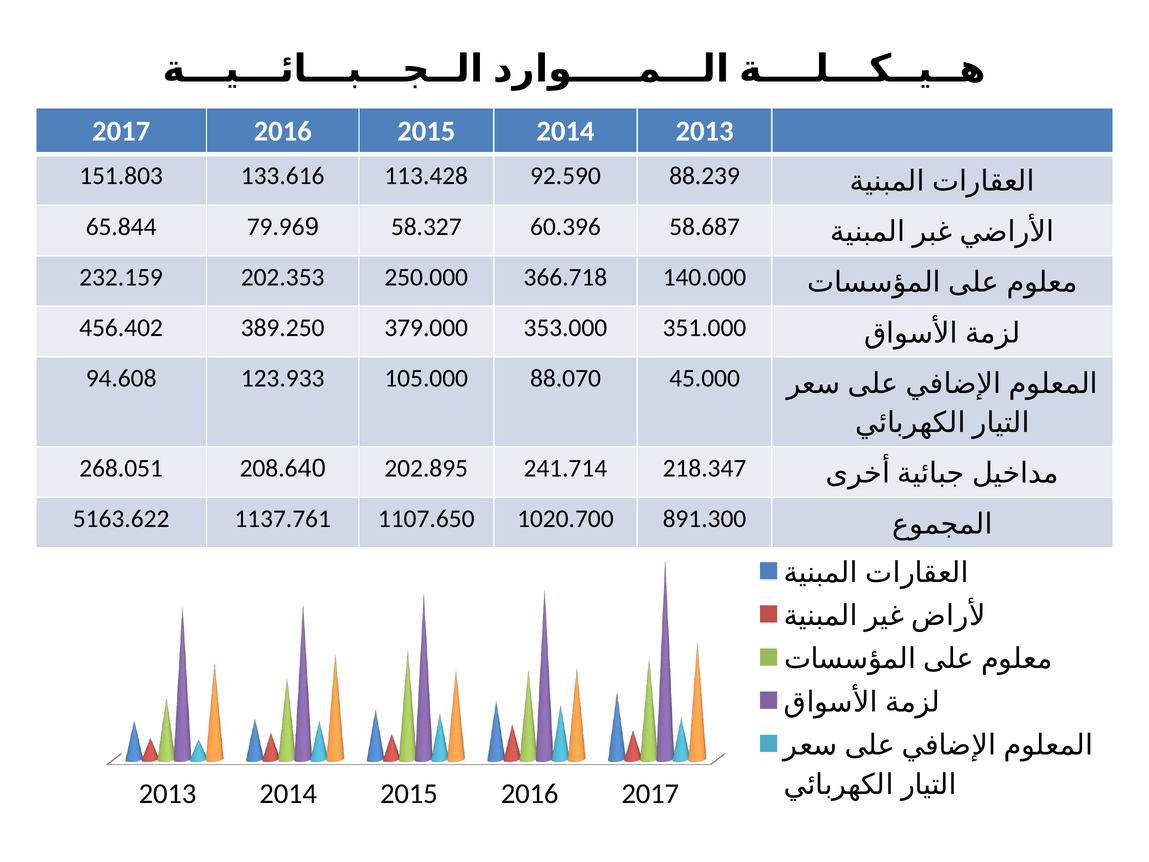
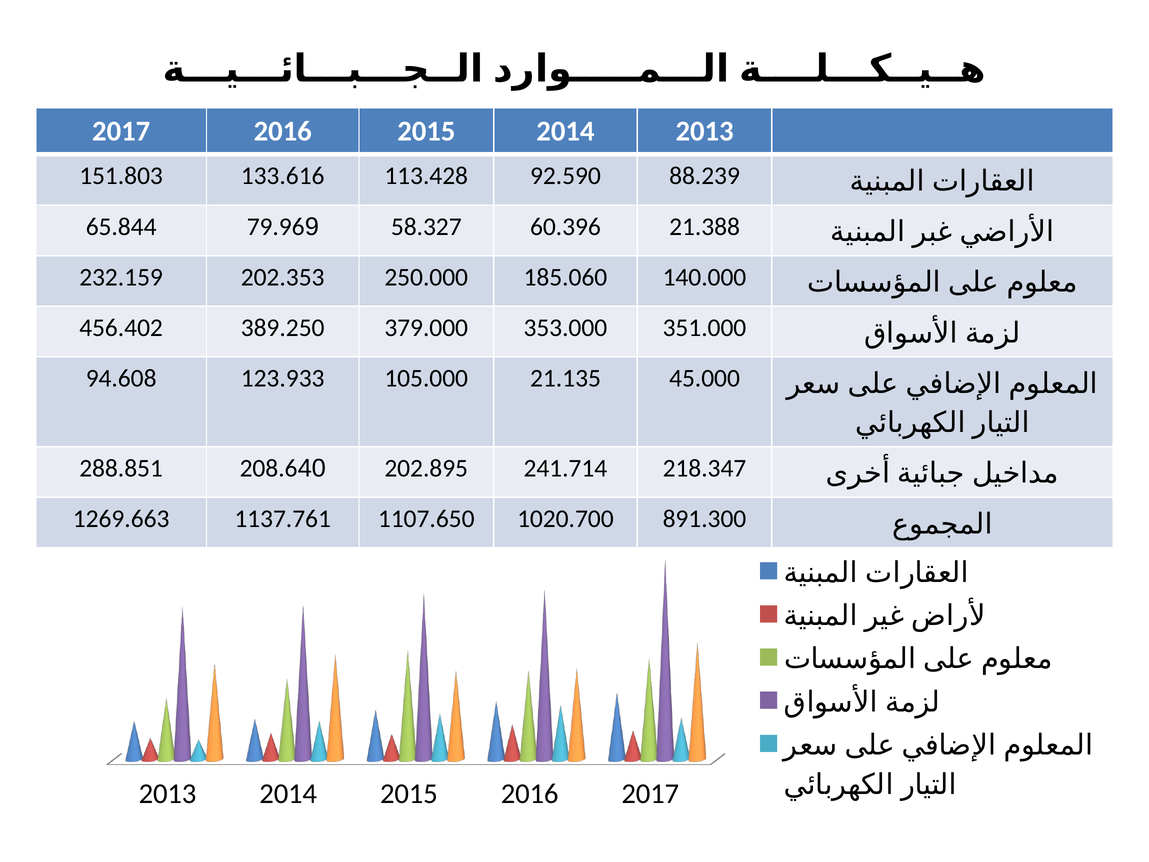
58.687: 58.687 -> 21.388 (705, 227)
366.718: 366.718 -> 185.060 (565, 277)
88.070: 88.070 -> 21.135 (566, 378)
268.051: 268.051 -> 288.851 (121, 468)
5163.622: 5163.622 -> 1269.663 (121, 519)
